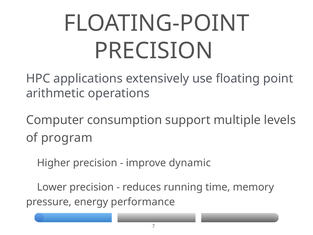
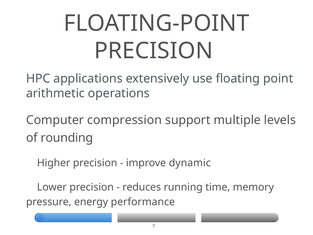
consumption: consumption -> compression (125, 120)
program: program -> rounding (67, 138)
